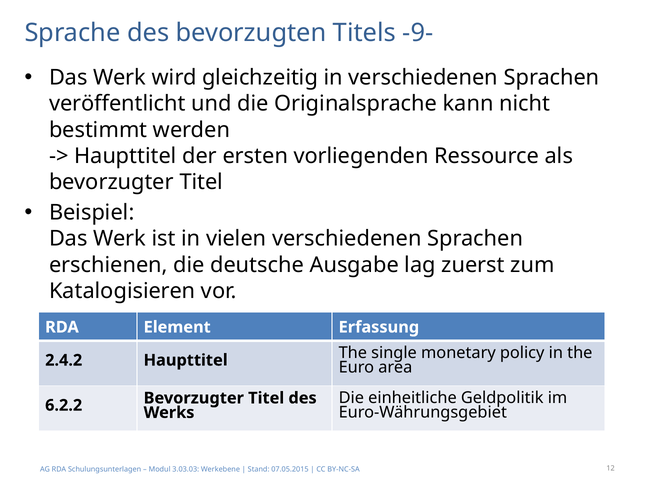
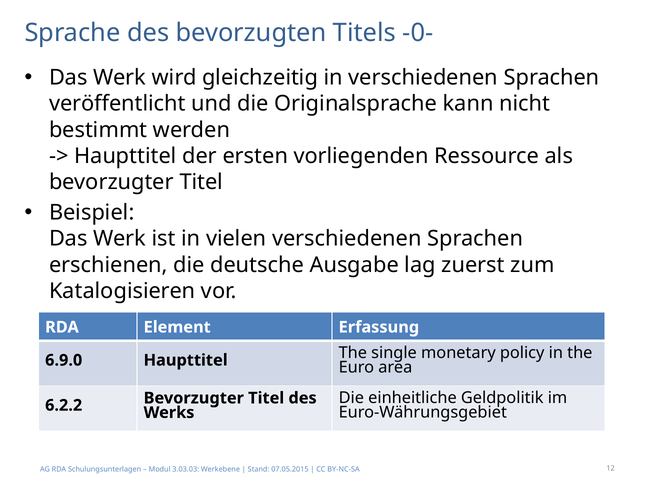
-9-: -9- -> -0- (418, 33)
2.4.2: 2.4.2 -> 6.9.0 (64, 361)
